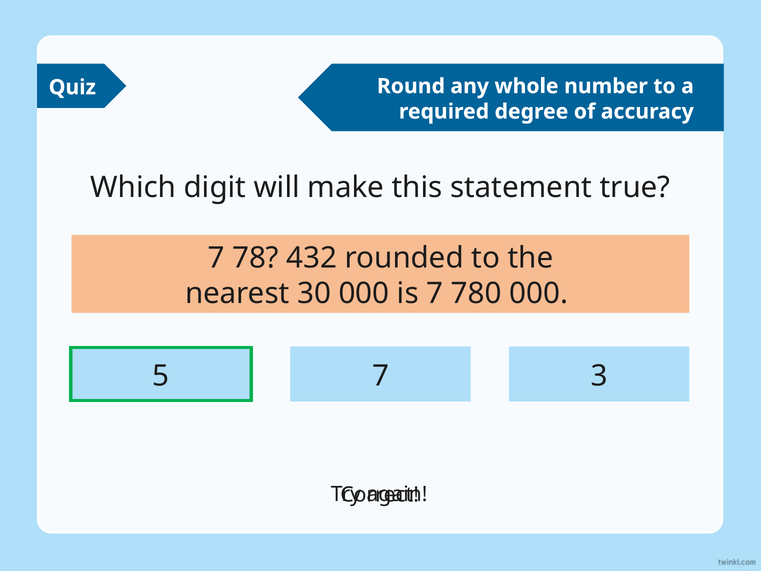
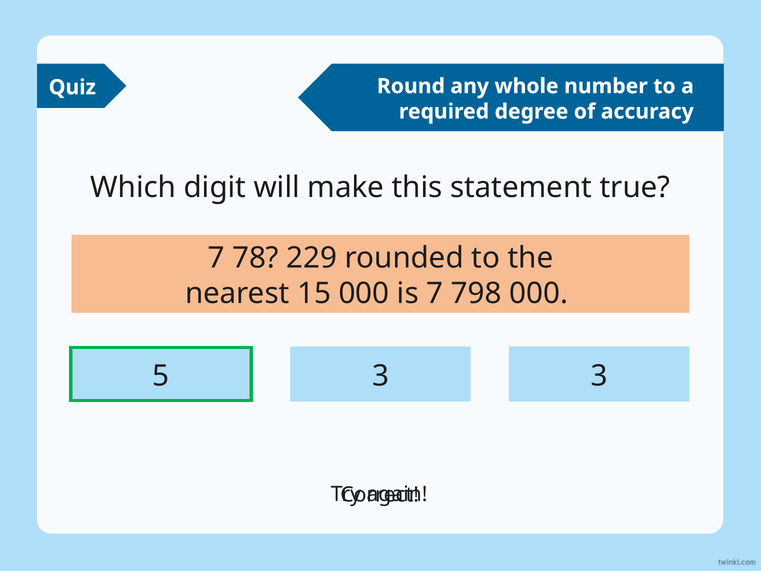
432: 432 -> 229 (312, 258)
30: 30 -> 15 (314, 294)
780: 780 -> 798 (476, 294)
7: 7 -> 3 (380, 376)
